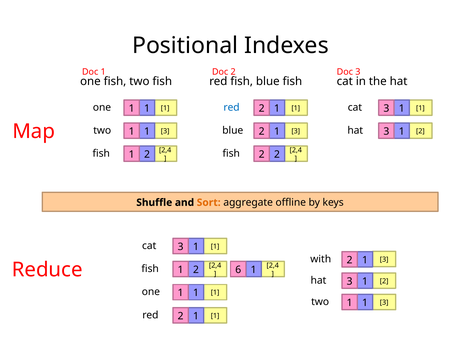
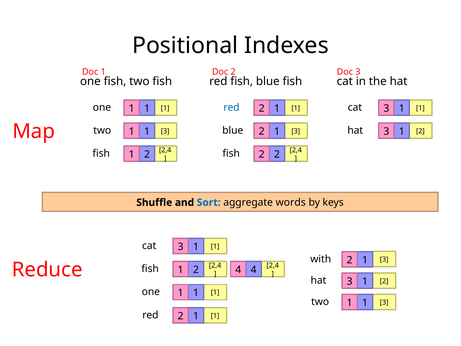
Sort colour: orange -> blue (209, 202)
offline: offline -> words (291, 202)
fish 6: 6 -> 4 (238, 270)
1: 1 -> 4 (254, 270)
